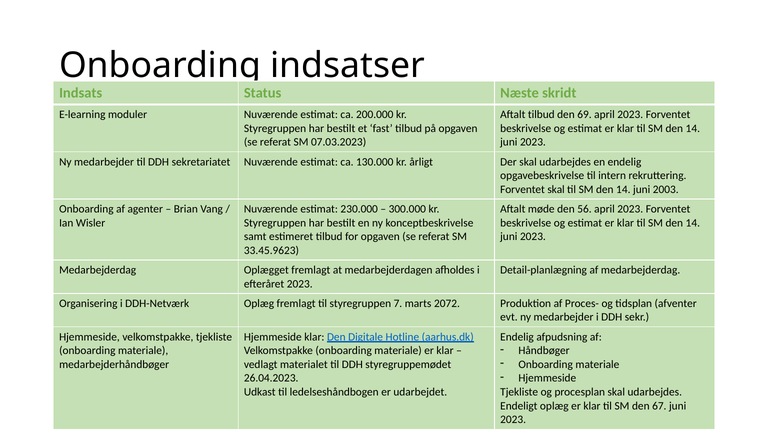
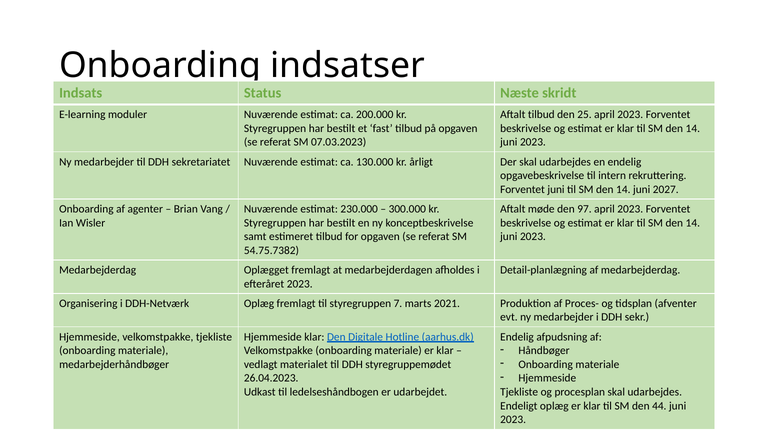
69: 69 -> 25 (584, 114)
Forventet skal: skal -> juni (556, 189)
2003: 2003 -> 2027 (666, 189)
56: 56 -> 97 (584, 209)
33.45.9623: 33.45.9623 -> 54.75.7382 (271, 250)
2072: 2072 -> 2021 (447, 303)
67: 67 -> 44 (659, 405)
